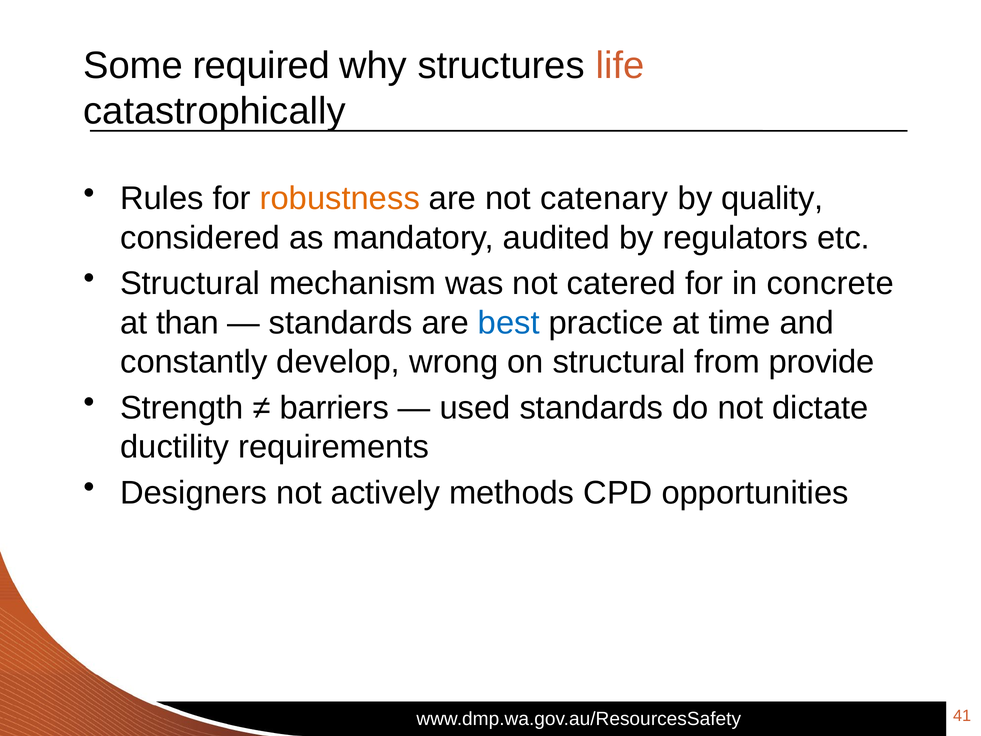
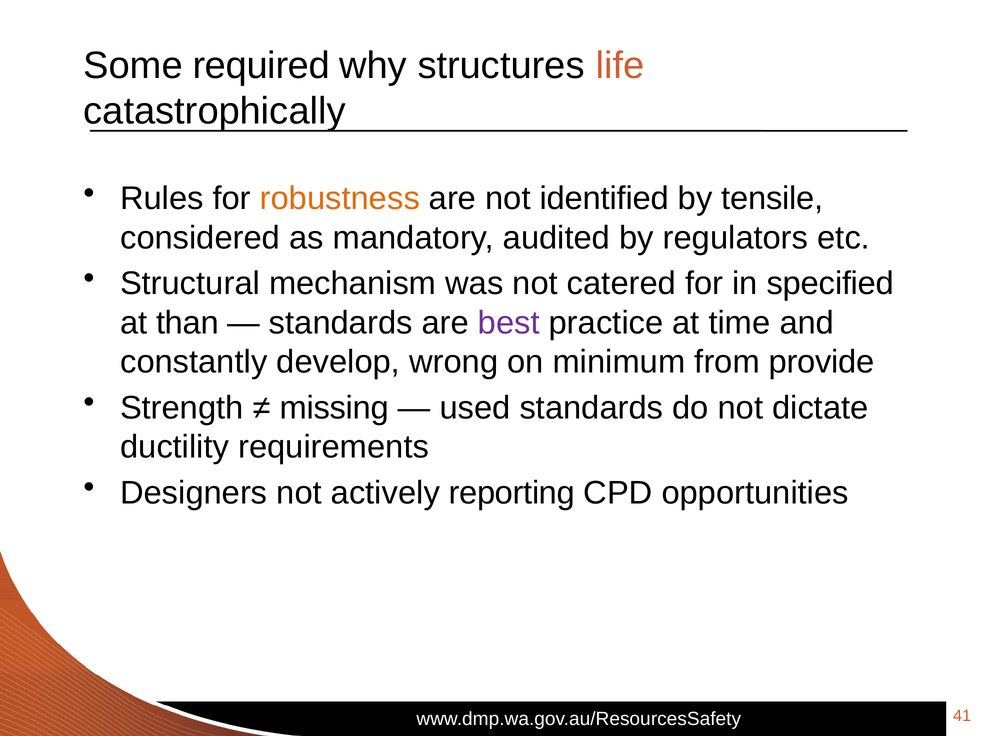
catenary: catenary -> identified (604, 198)
quality: quality -> tensile (772, 198)
concrete: concrete -> specified (830, 284)
best colour: blue -> purple (509, 323)
on structural: structural -> minimum (619, 362)
barriers: barriers -> missing (334, 408)
methods: methods -> reporting (512, 493)
